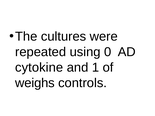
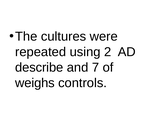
0: 0 -> 2 (108, 52)
cytokine: cytokine -> describe (39, 68)
1: 1 -> 7 (95, 68)
